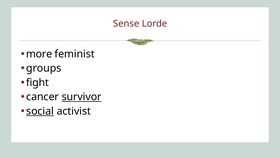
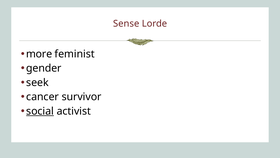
groups: groups -> gender (44, 68)
fight: fight -> seek (37, 82)
survivor underline: present -> none (82, 97)
